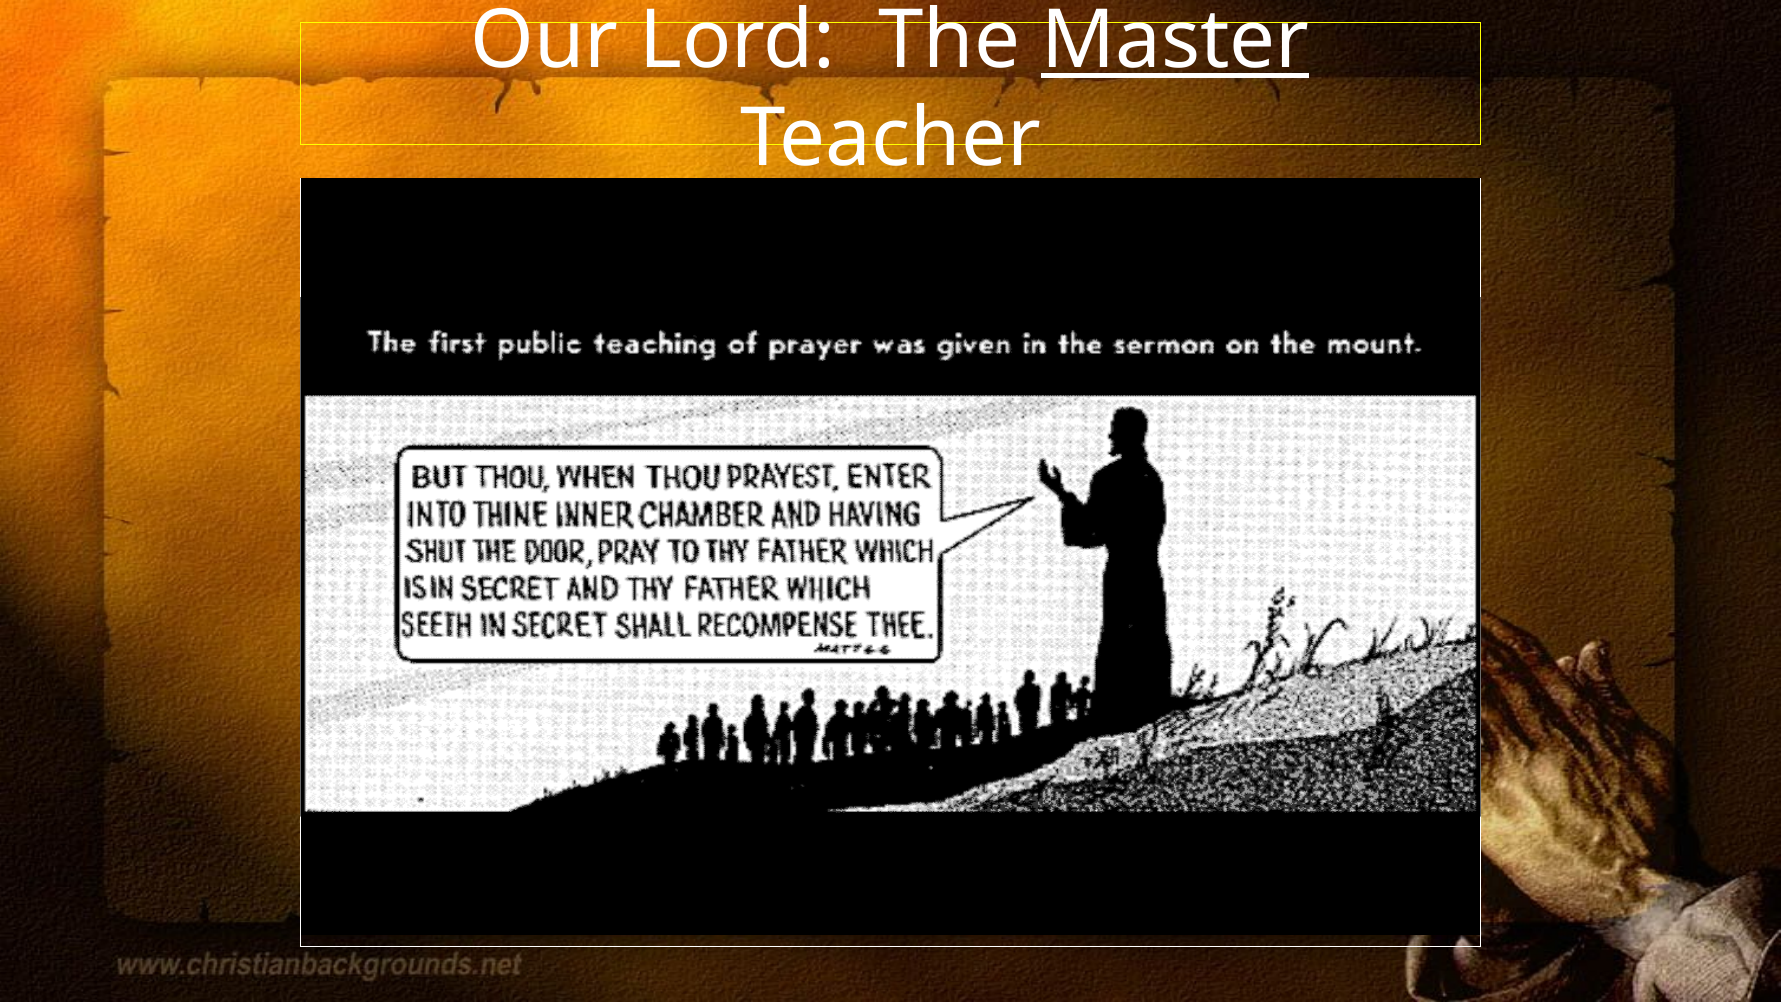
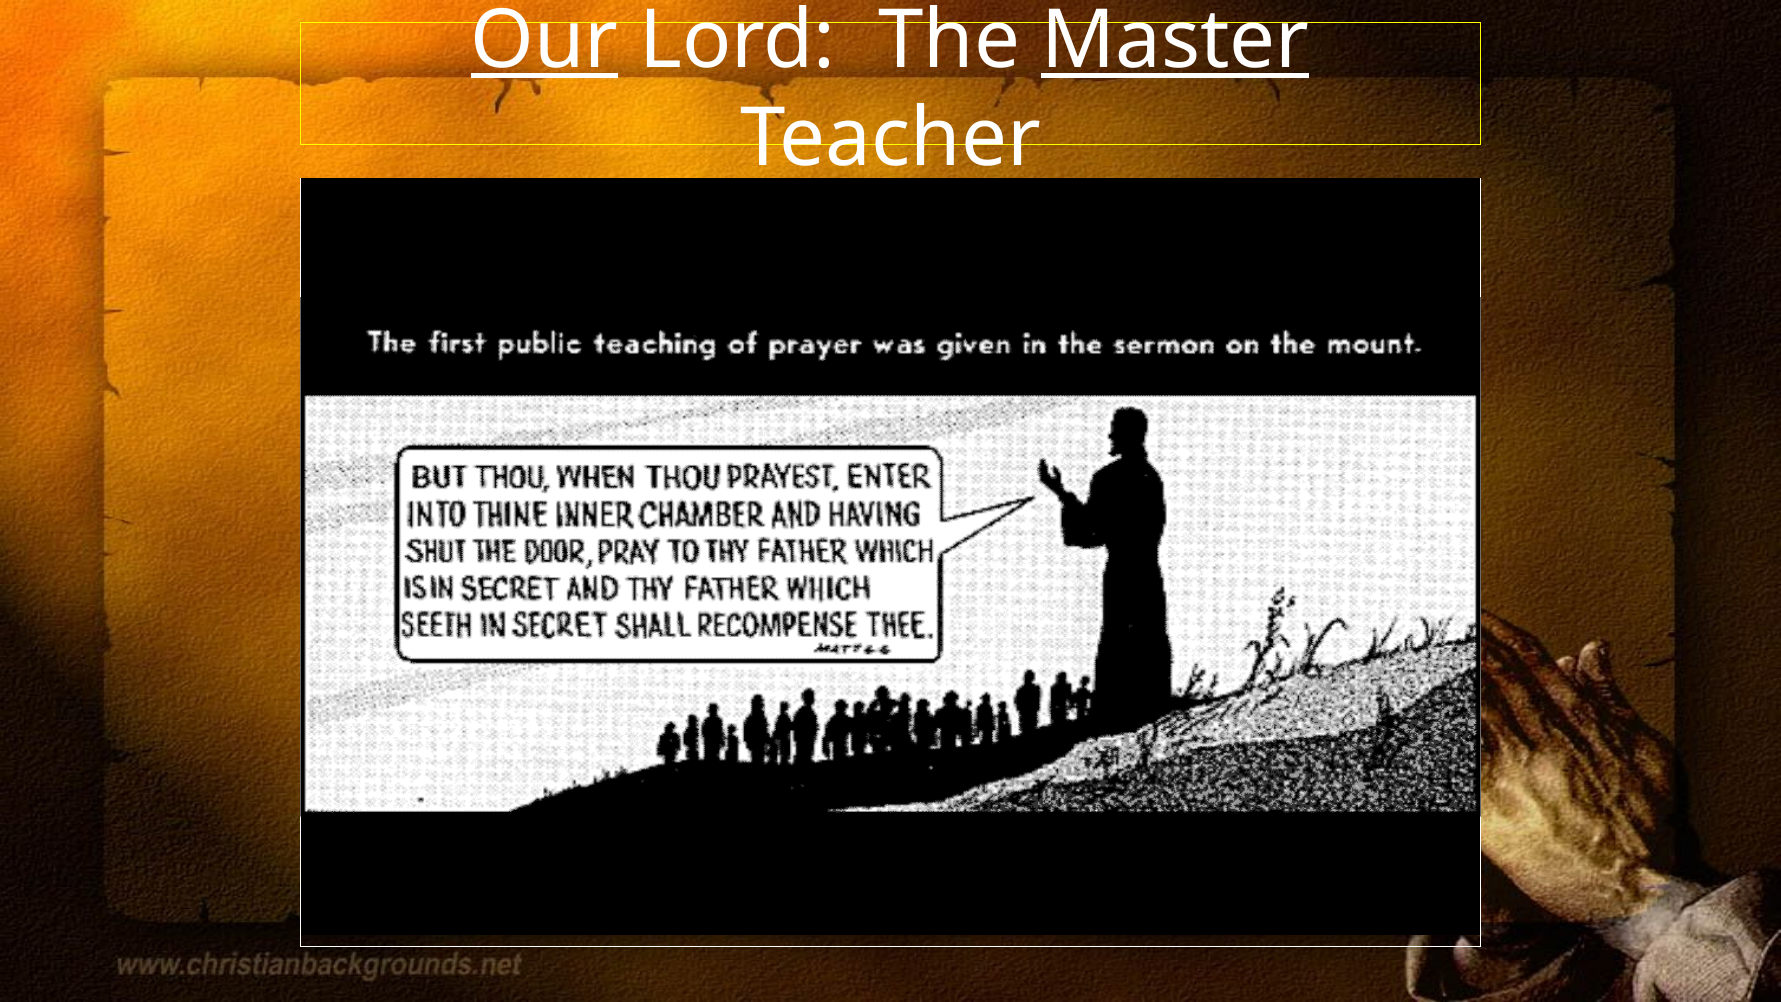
Our underline: none -> present (545, 40)
